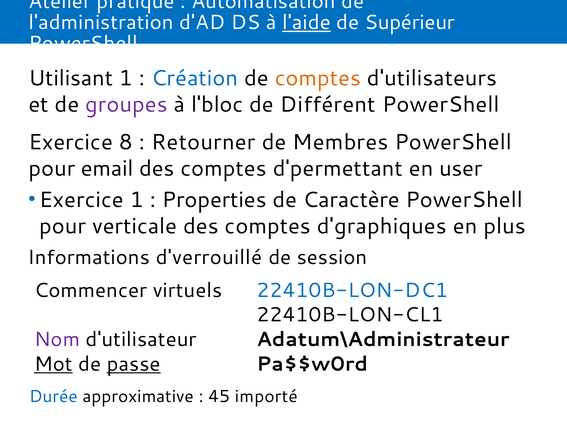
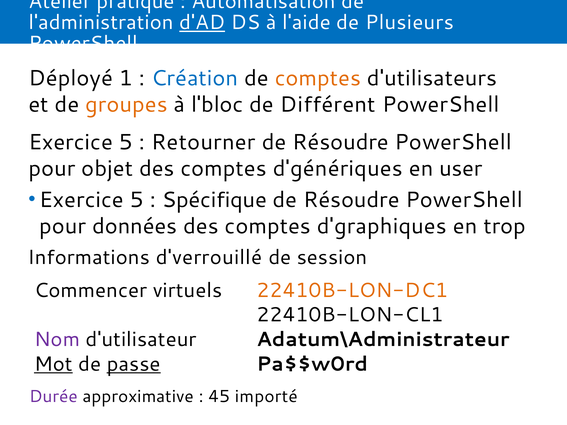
d'AD underline: none -> present (202, 22)
l'aide underline: present -> none (307, 22)
Supérieur: Supérieur -> Plusieurs (410, 22)
Utilisant: Utilisant -> Déployé (71, 78)
groupes colour: purple -> orange (126, 105)
8: 8 -> 5 (126, 142)
Membres: Membres -> Résoudre (341, 142)
email: email -> objet (107, 169)
d'permettant: d'permettant -> d'génériques (338, 169)
1: 1 -> 5 (137, 200)
Properties: Properties -> Spécifique (214, 200)
Caractère: Caractère -> Résoudre (351, 200)
verticale: verticale -> données (135, 226)
plus: plus -> trop (505, 226)
22410B-LON-DC1 colour: blue -> orange (352, 291)
Durée colour: blue -> purple (53, 397)
